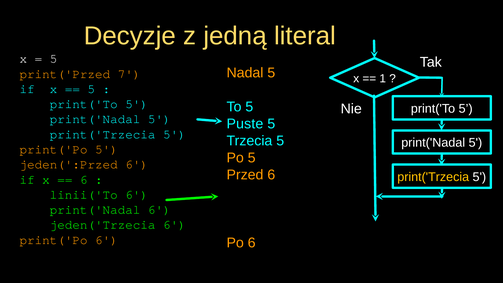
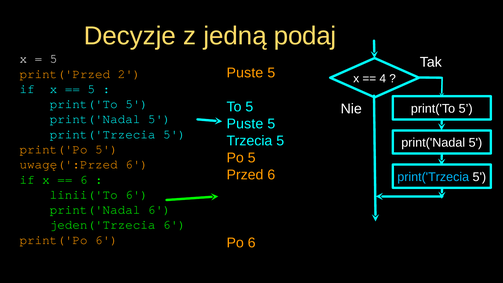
literal: literal -> podaj (305, 36)
Nadal: Nadal -> Puste (245, 73)
7: 7 -> 2 (129, 74)
1: 1 -> 4 (383, 79)
jeden(':Przed: jeden(':Przed -> uwagę(':Przed (69, 164)
print('Trzecia colour: yellow -> light blue (433, 177)
